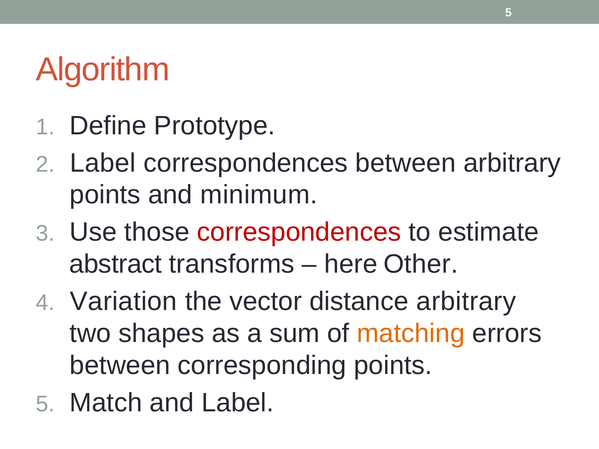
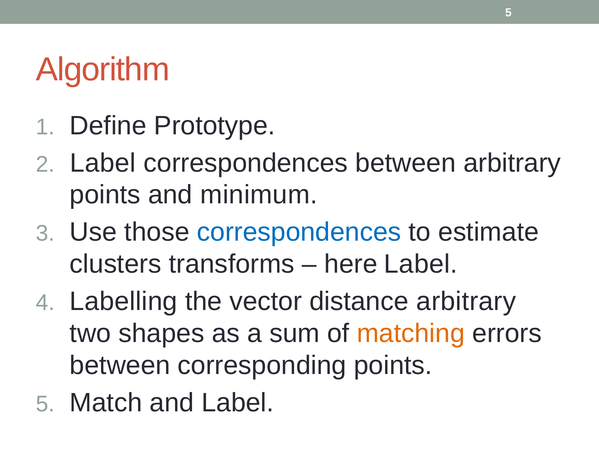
correspondences colour: red -> blue (299, 232)
abstract: abstract -> clusters (115, 264)
here Other: Other -> Label (421, 264)
Variation: Variation -> Labelling (124, 302)
